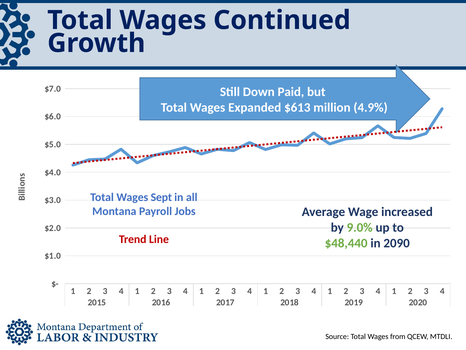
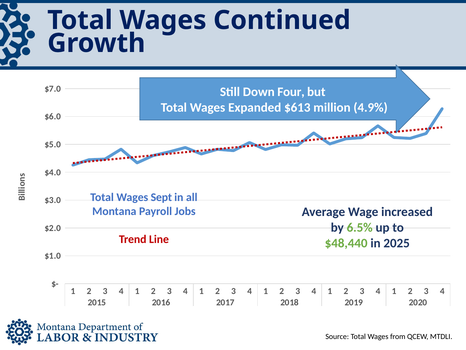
Paid: Paid -> Four (291, 92)
9.0%: 9.0% -> 6.5% (360, 227)
2090: 2090 -> 2025 (397, 243)
